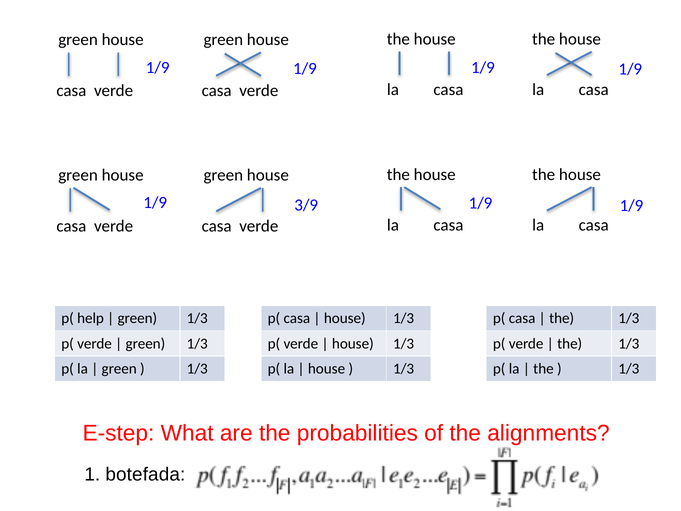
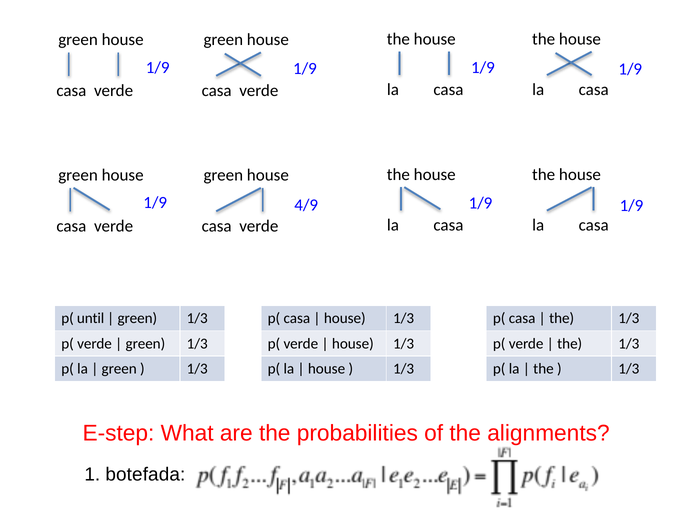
3/9: 3/9 -> 4/9 (306, 205)
help: help -> until (91, 318)
